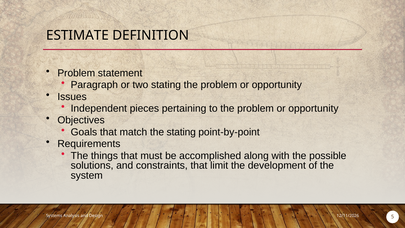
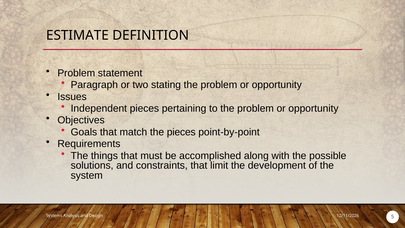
the stating: stating -> pieces (181, 132)
